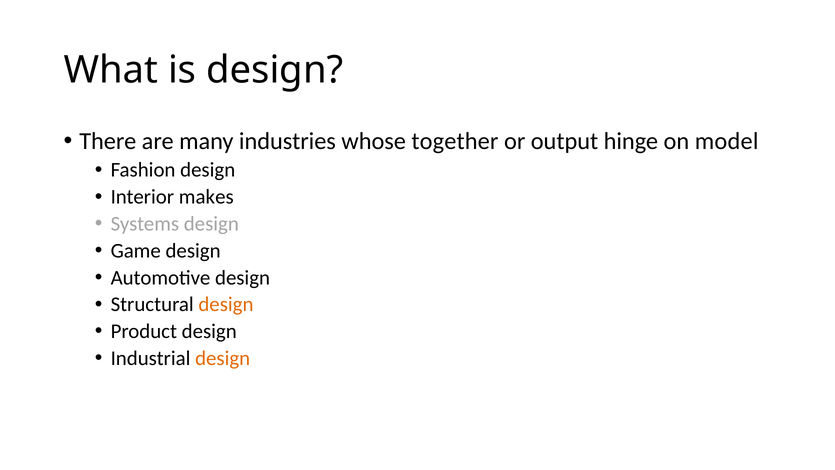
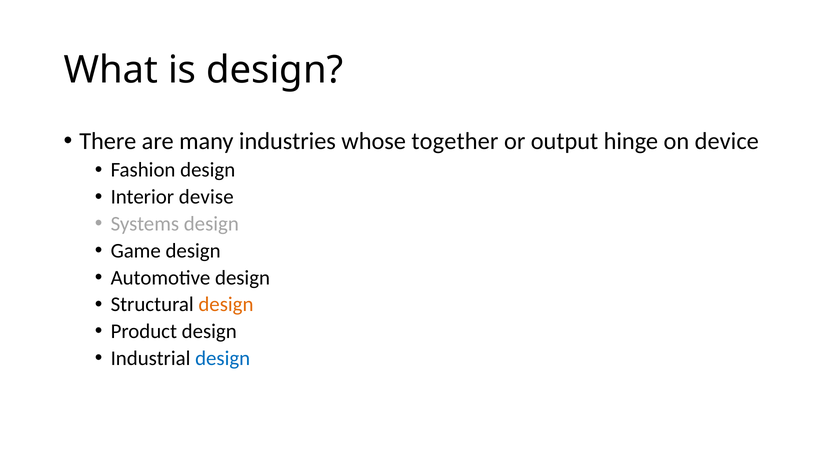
model: model -> device (727, 141)
makes: makes -> devise (206, 197)
design colour: orange -> blue (223, 358)
